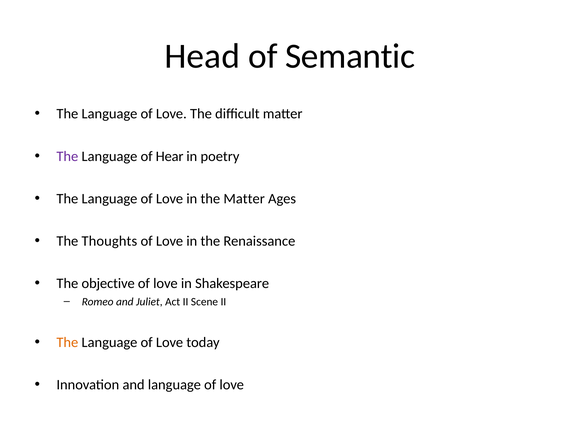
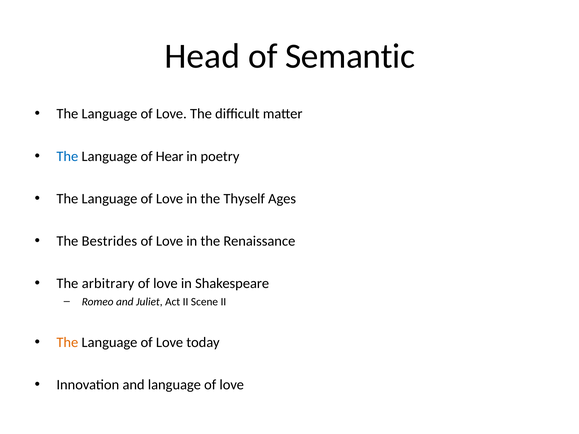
The colour: purple -> blue (67, 156)
the Matter: Matter -> Thyself (244, 199)
Thoughts: Thoughts -> Bestrides (109, 241)
objective: objective -> arbitrary (108, 284)
